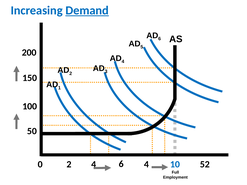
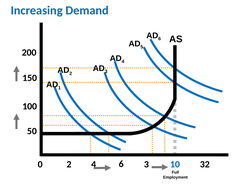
Demand underline: present -> none (87, 11)
6 4: 4 -> 3 (146, 165)
52: 52 -> 32 (205, 165)
